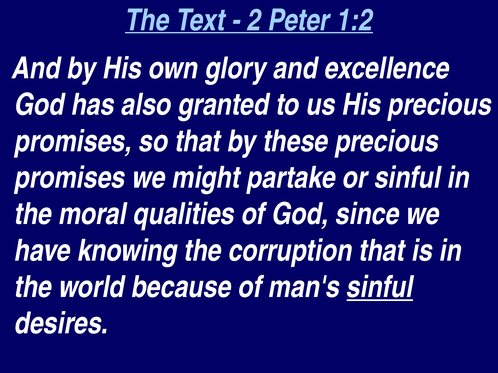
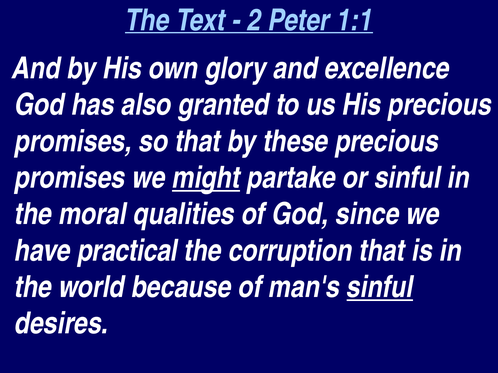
1:2: 1:2 -> 1:1 (355, 20)
might underline: none -> present (206, 178)
knowing: knowing -> practical (127, 251)
